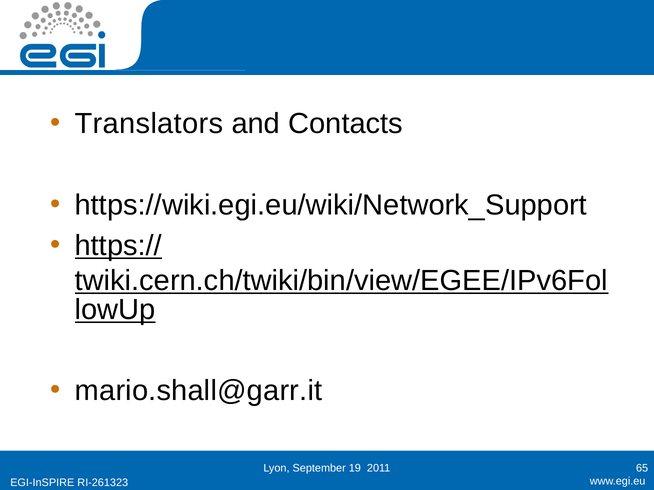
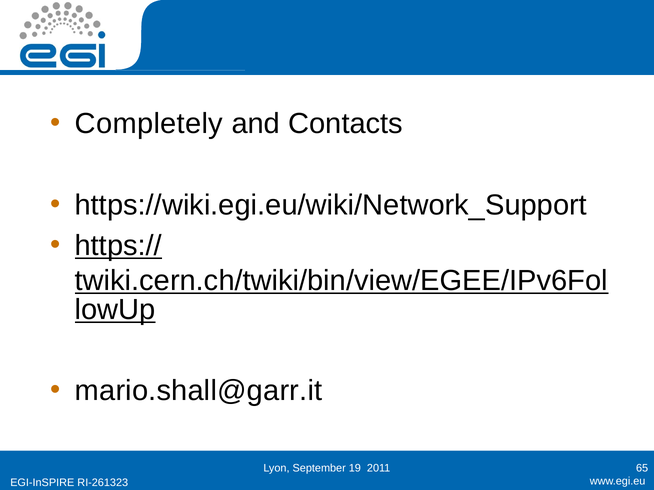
Translators: Translators -> Completely (149, 124)
